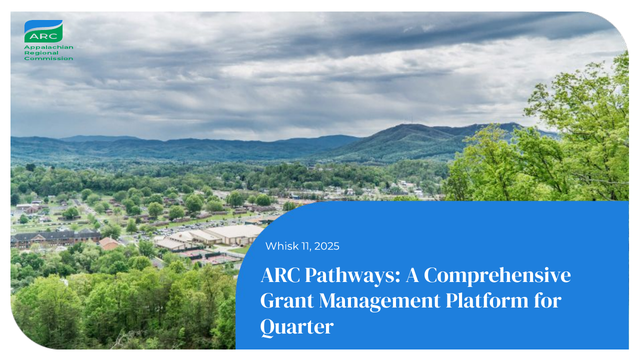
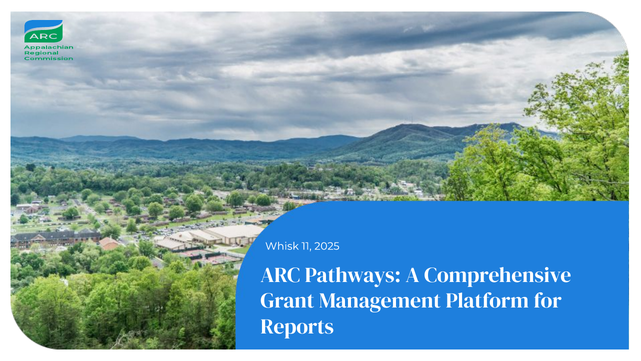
Quarter: Quarter -> Reports (297, 326)
